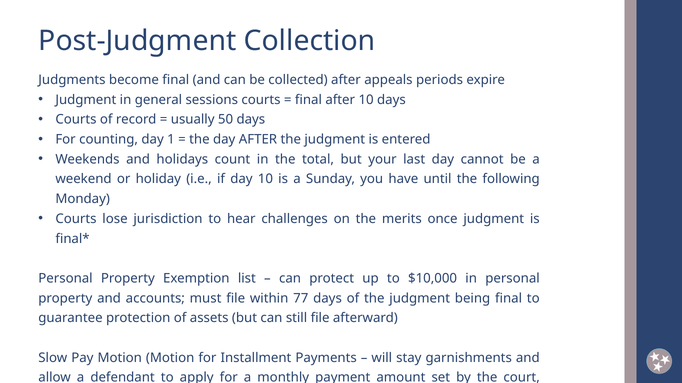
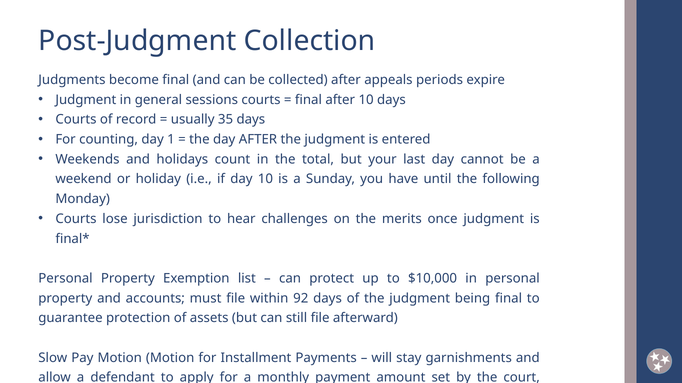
50: 50 -> 35 (226, 120)
77: 77 -> 92 (301, 299)
